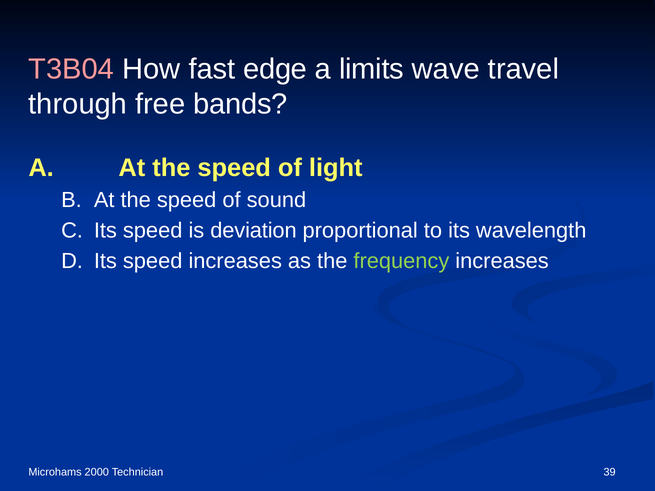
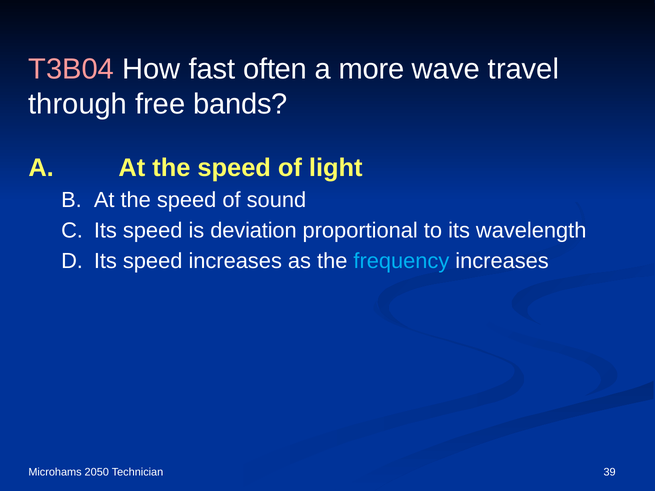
edge: edge -> often (275, 69)
limits: limits -> more (372, 69)
frequency colour: light green -> light blue (401, 261)
2000: 2000 -> 2050 (97, 473)
